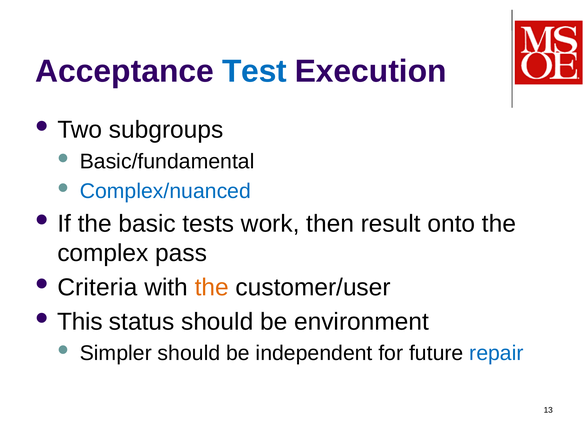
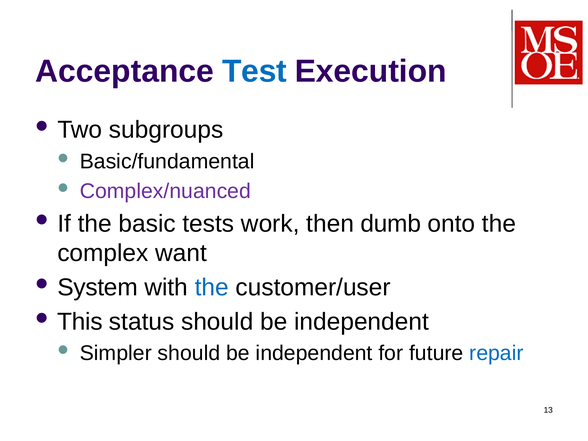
Complex/nuanced colour: blue -> purple (165, 191)
result: result -> dumb (391, 224)
pass: pass -> want (181, 253)
Criteria: Criteria -> System (98, 287)
the colour: orange -> blue (212, 287)
status should be environment: environment -> independent (362, 322)
